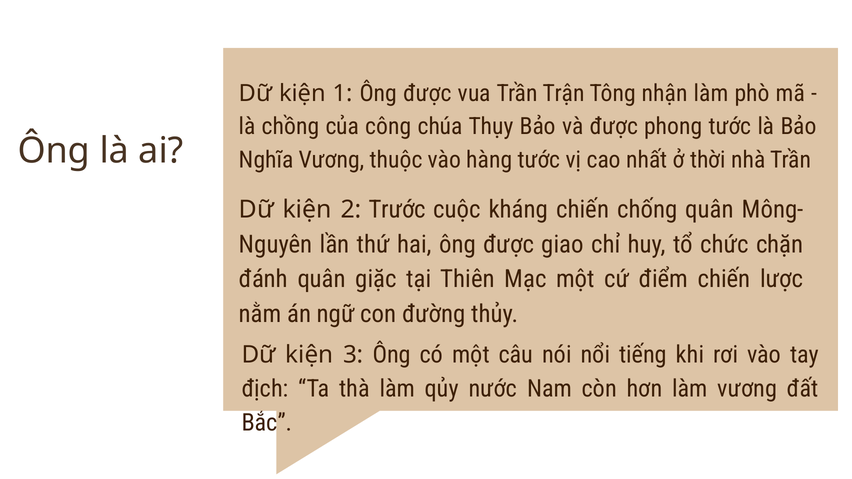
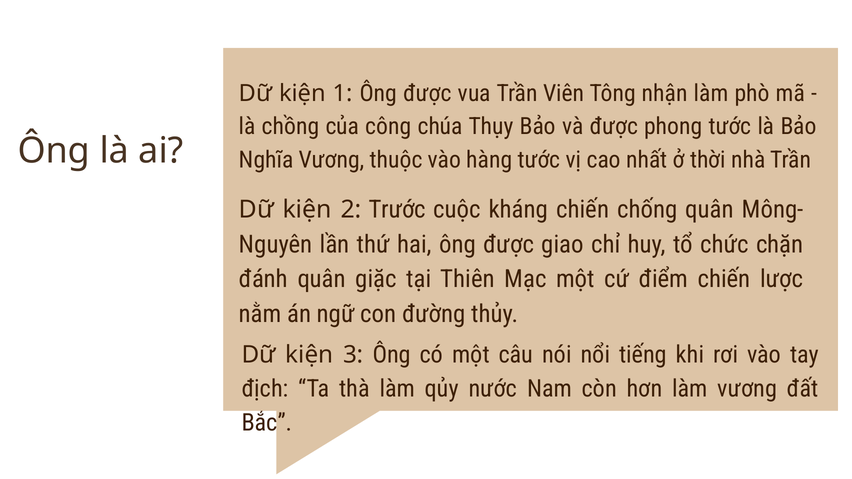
Trận: Trận -> Viên (564, 94)
